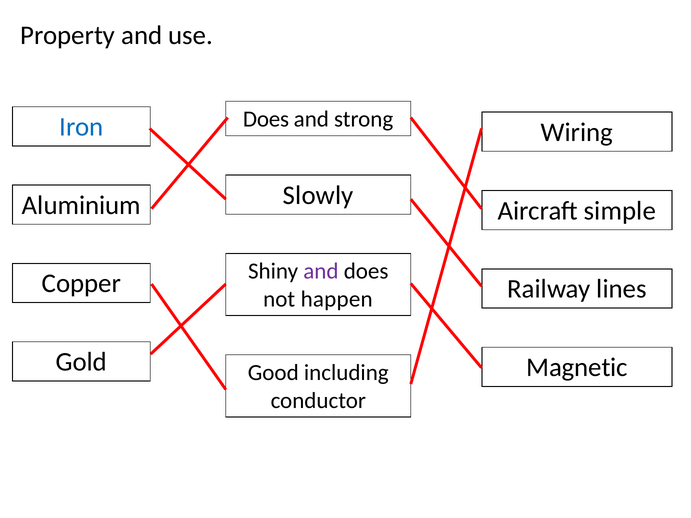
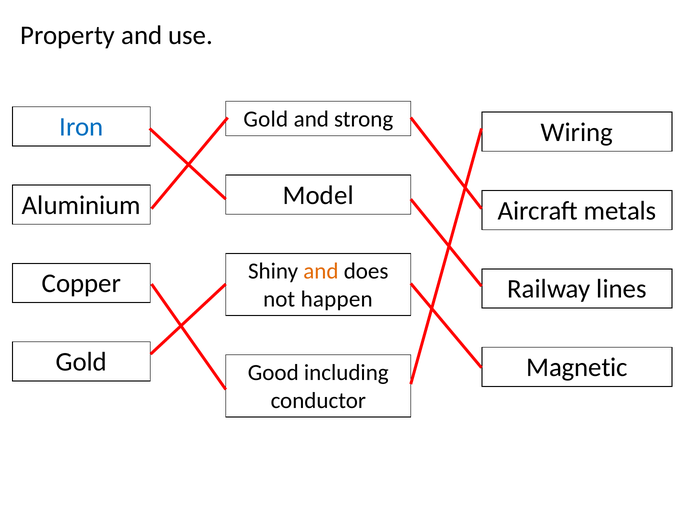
Does: Does -> Gold (266, 119)
Slowly: Slowly -> Model (318, 195)
simple: simple -> metals (620, 211)
and colour: purple -> orange (321, 271)
